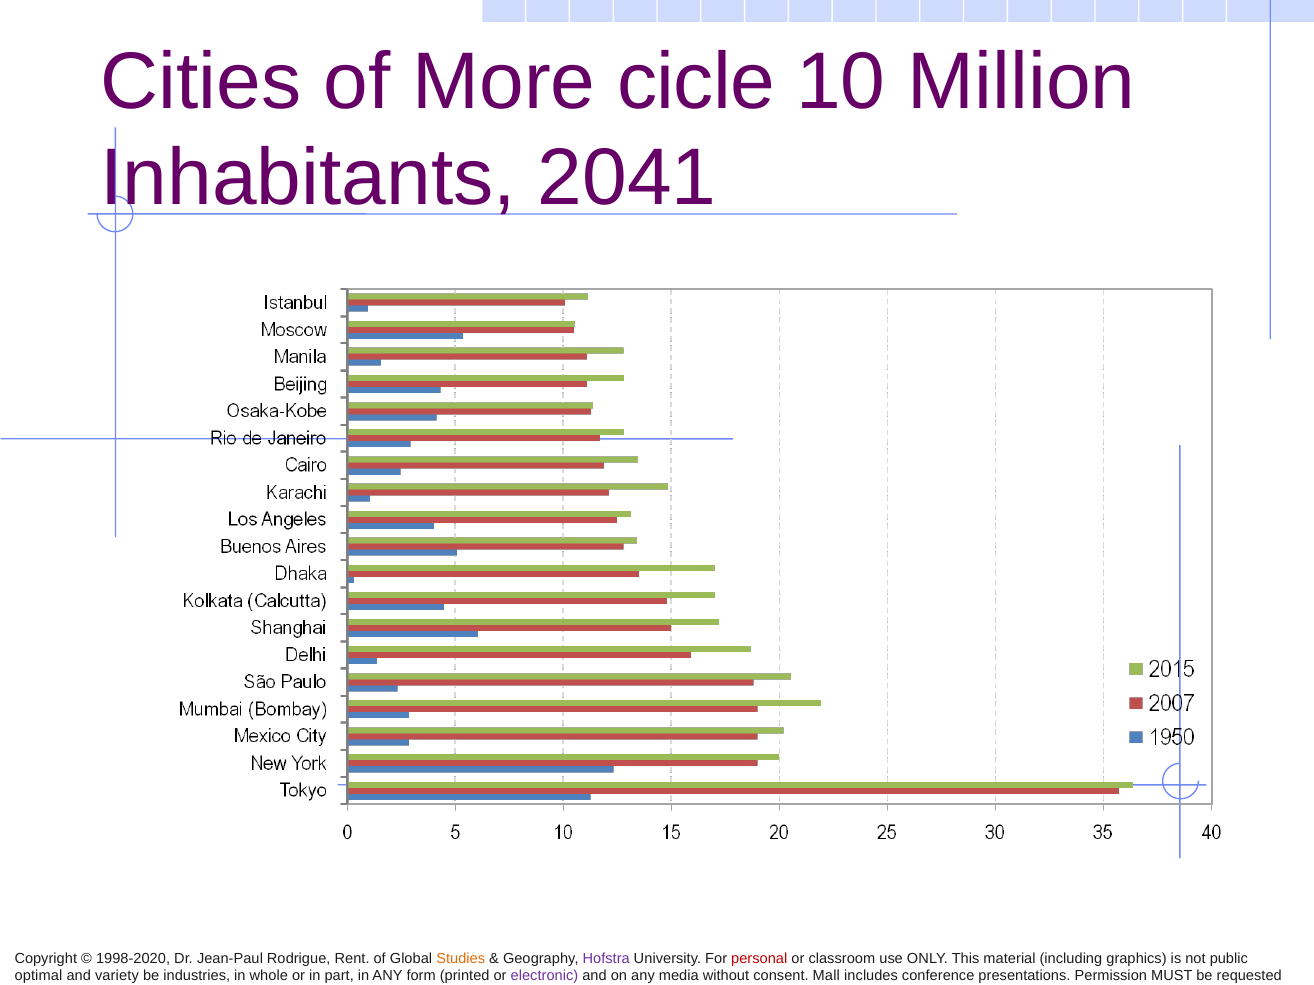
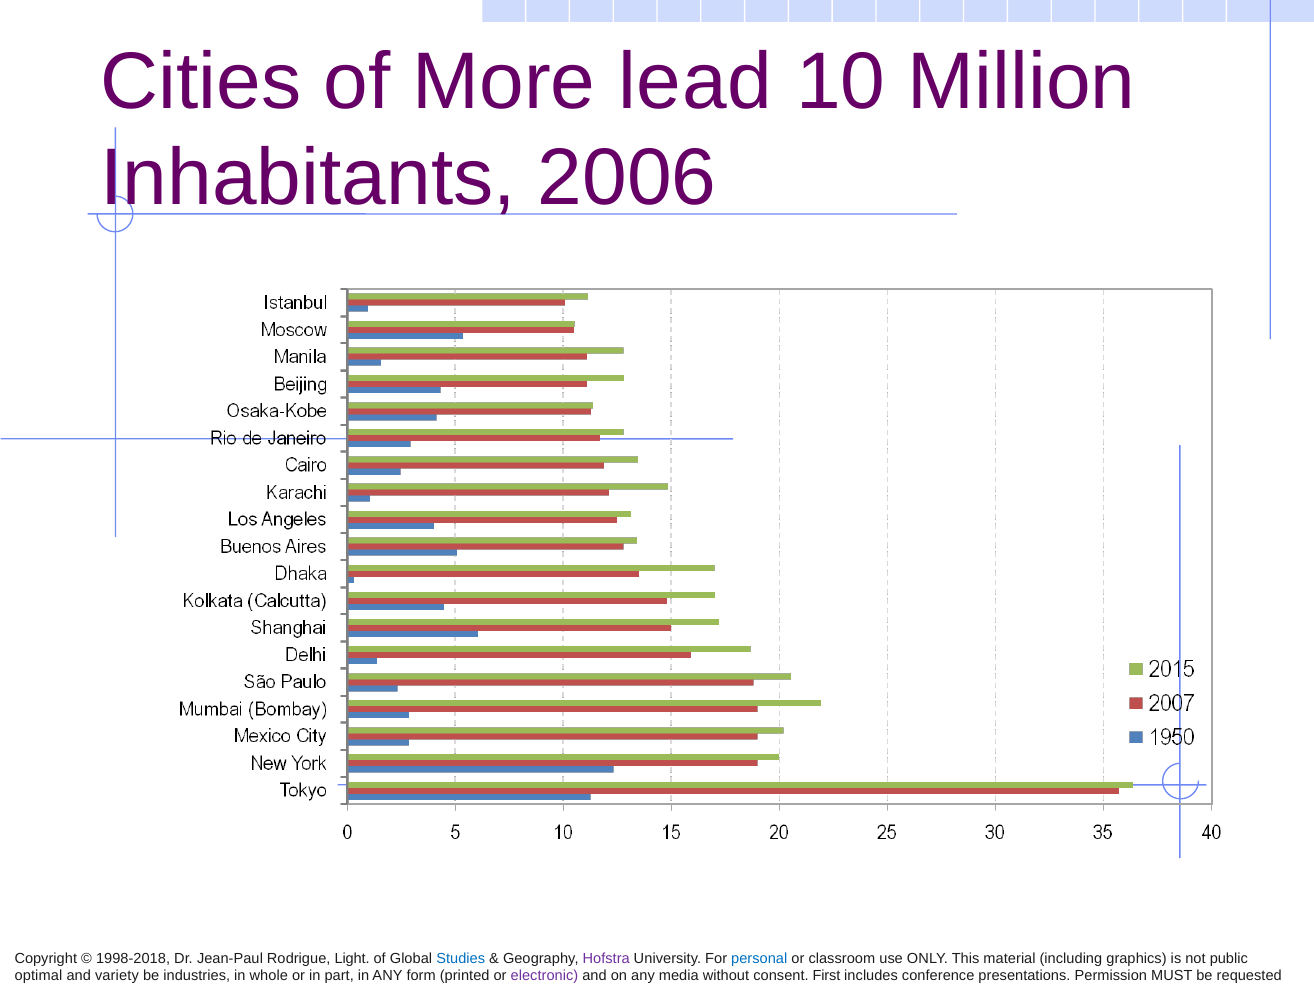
cicle: cicle -> lead (695, 82)
2041: 2041 -> 2006 (627, 178)
1998-2020: 1998-2020 -> 1998-2018 (133, 959)
Rent: Rent -> Light (352, 959)
Studies colour: orange -> blue (461, 959)
personal colour: red -> blue (759, 959)
Mall: Mall -> First (826, 976)
